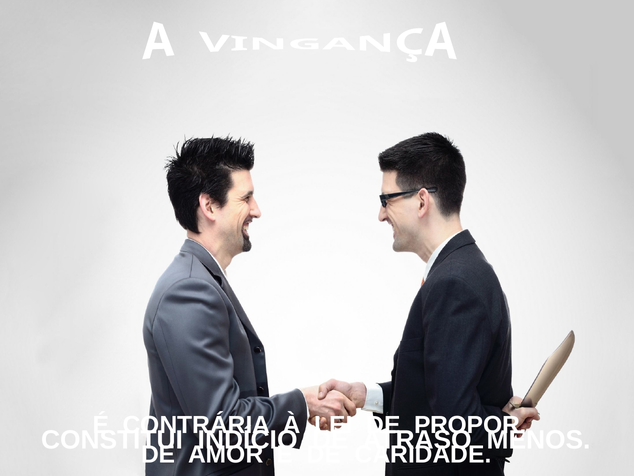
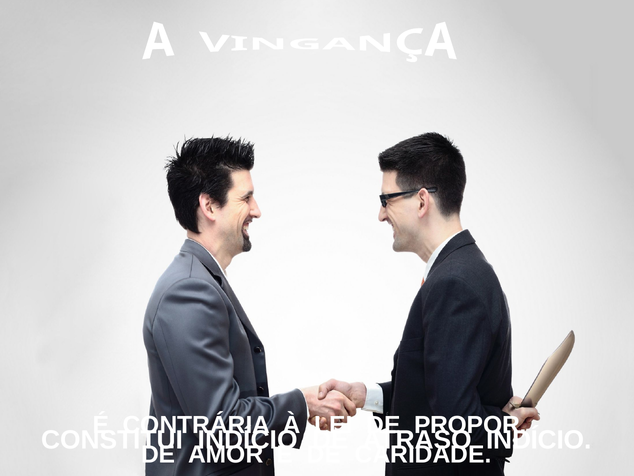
MENOS: MENOS -> INDÍCIO (539, 440)
